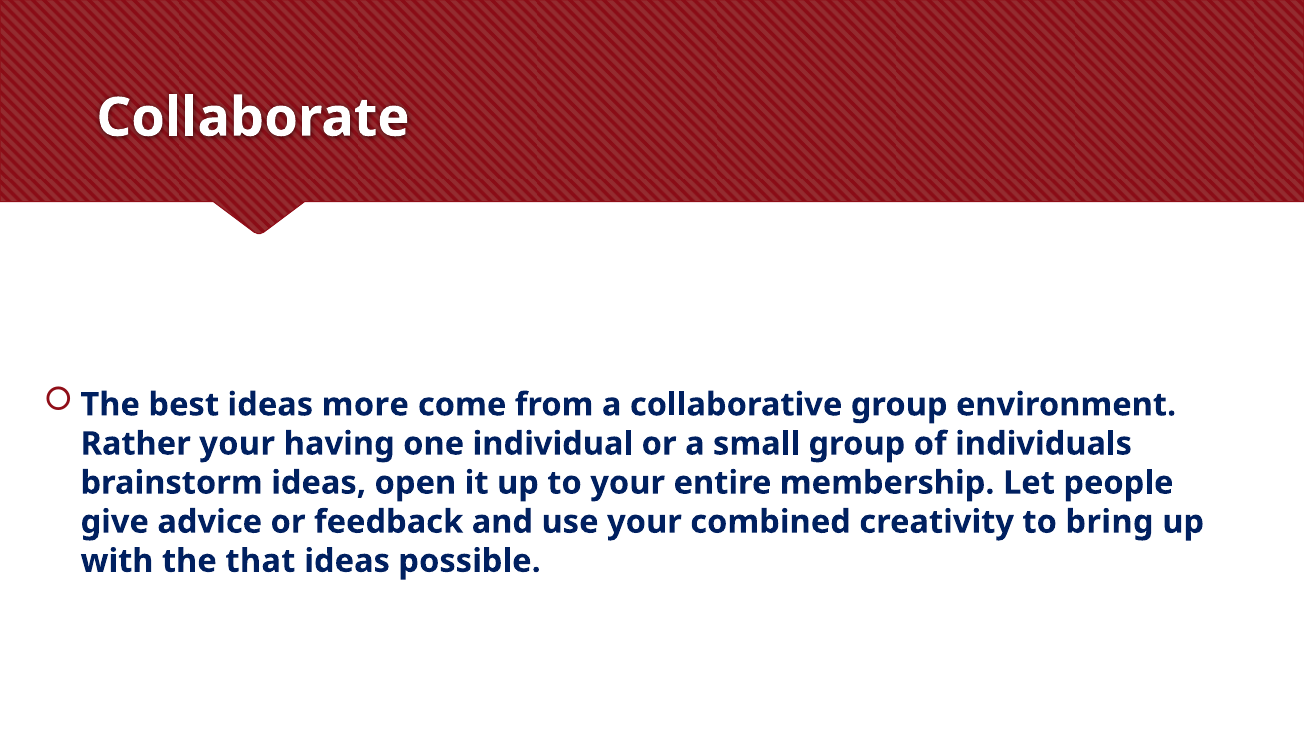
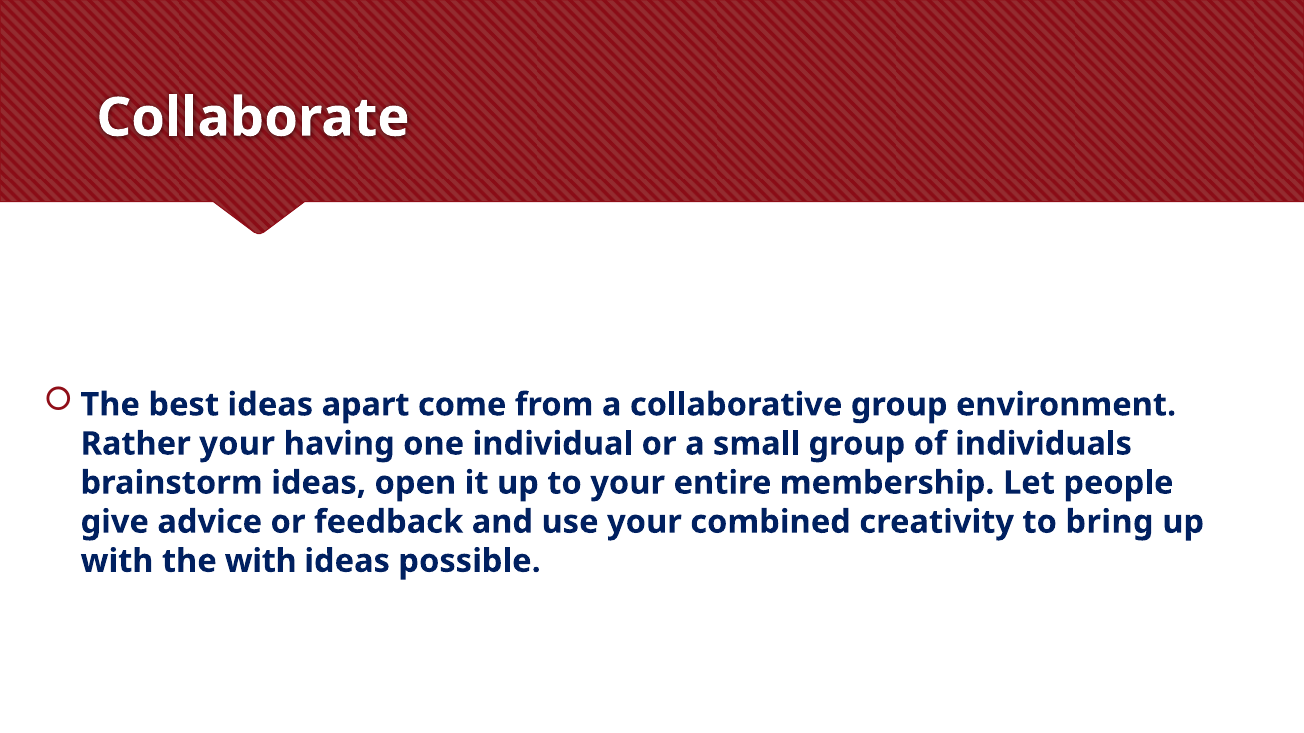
more: more -> apart (366, 405)
the that: that -> with (261, 561)
